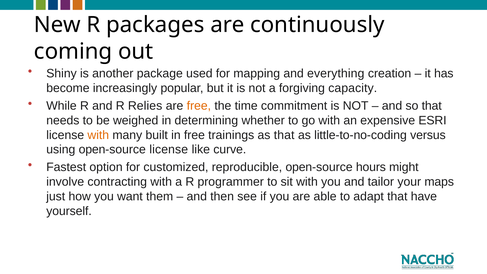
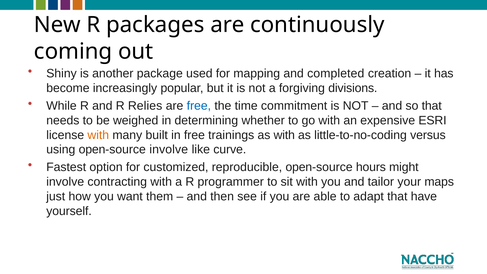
everything: everything -> completed (336, 74)
capacity: capacity -> divisions (353, 88)
free colour: orange -> blue (199, 106)
as that: that -> with (284, 135)
open-source license: license -> involve (169, 150)
